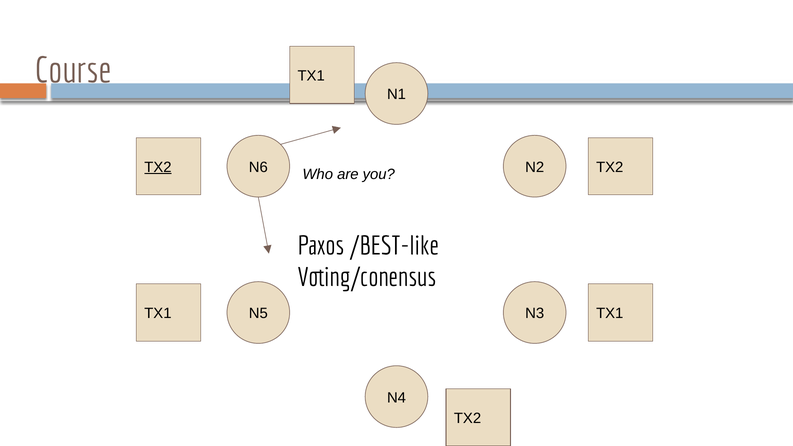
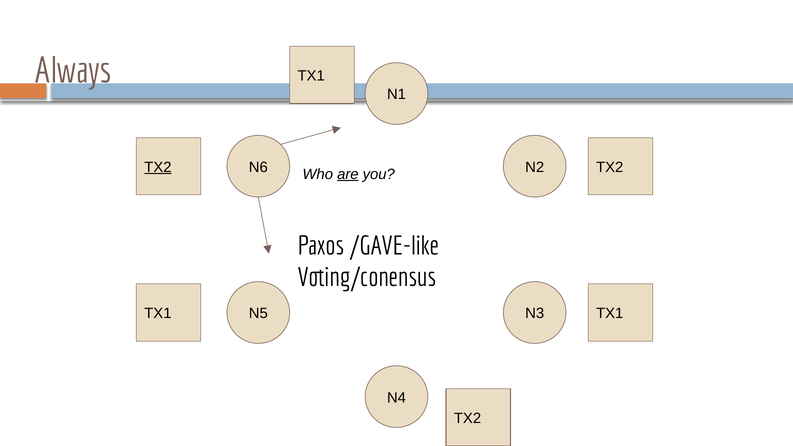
Course: Course -> Always (73, 71)
are underline: none -> present (348, 174)
/BEST-like: /BEST-like -> /GAVE-like (394, 246)
